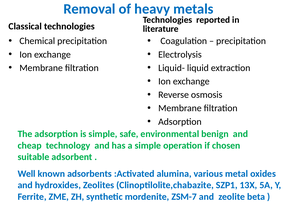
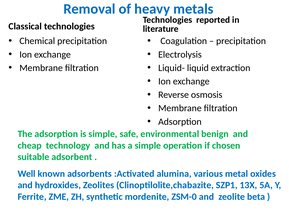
ZSM-7: ZSM-7 -> ZSM-0 (184, 197)
